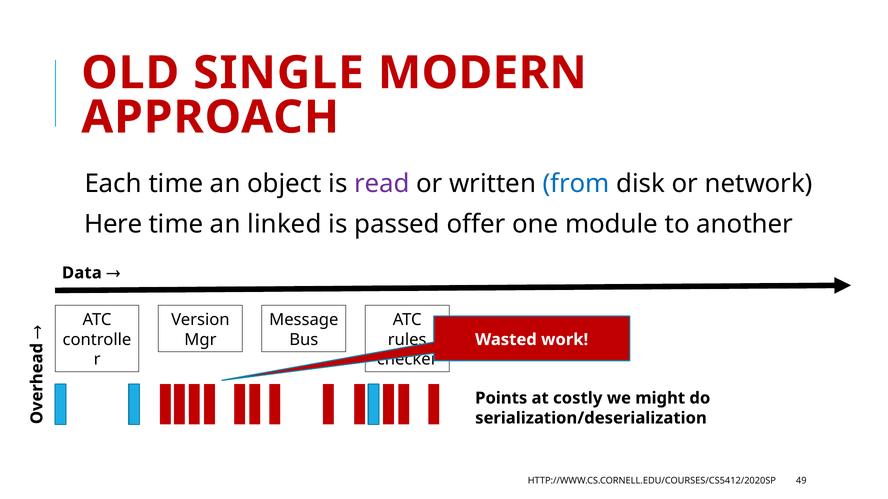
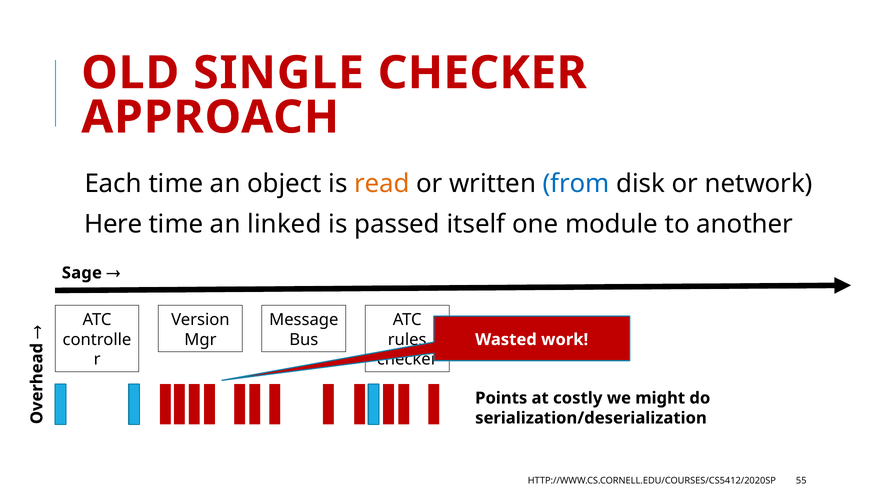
SINGLE MODERN: MODERN -> CHECKER (482, 73)
read colour: purple -> orange (382, 184)
offer: offer -> itself (476, 225)
Data: Data -> Sage (82, 273)
49: 49 -> 55 (801, 481)
